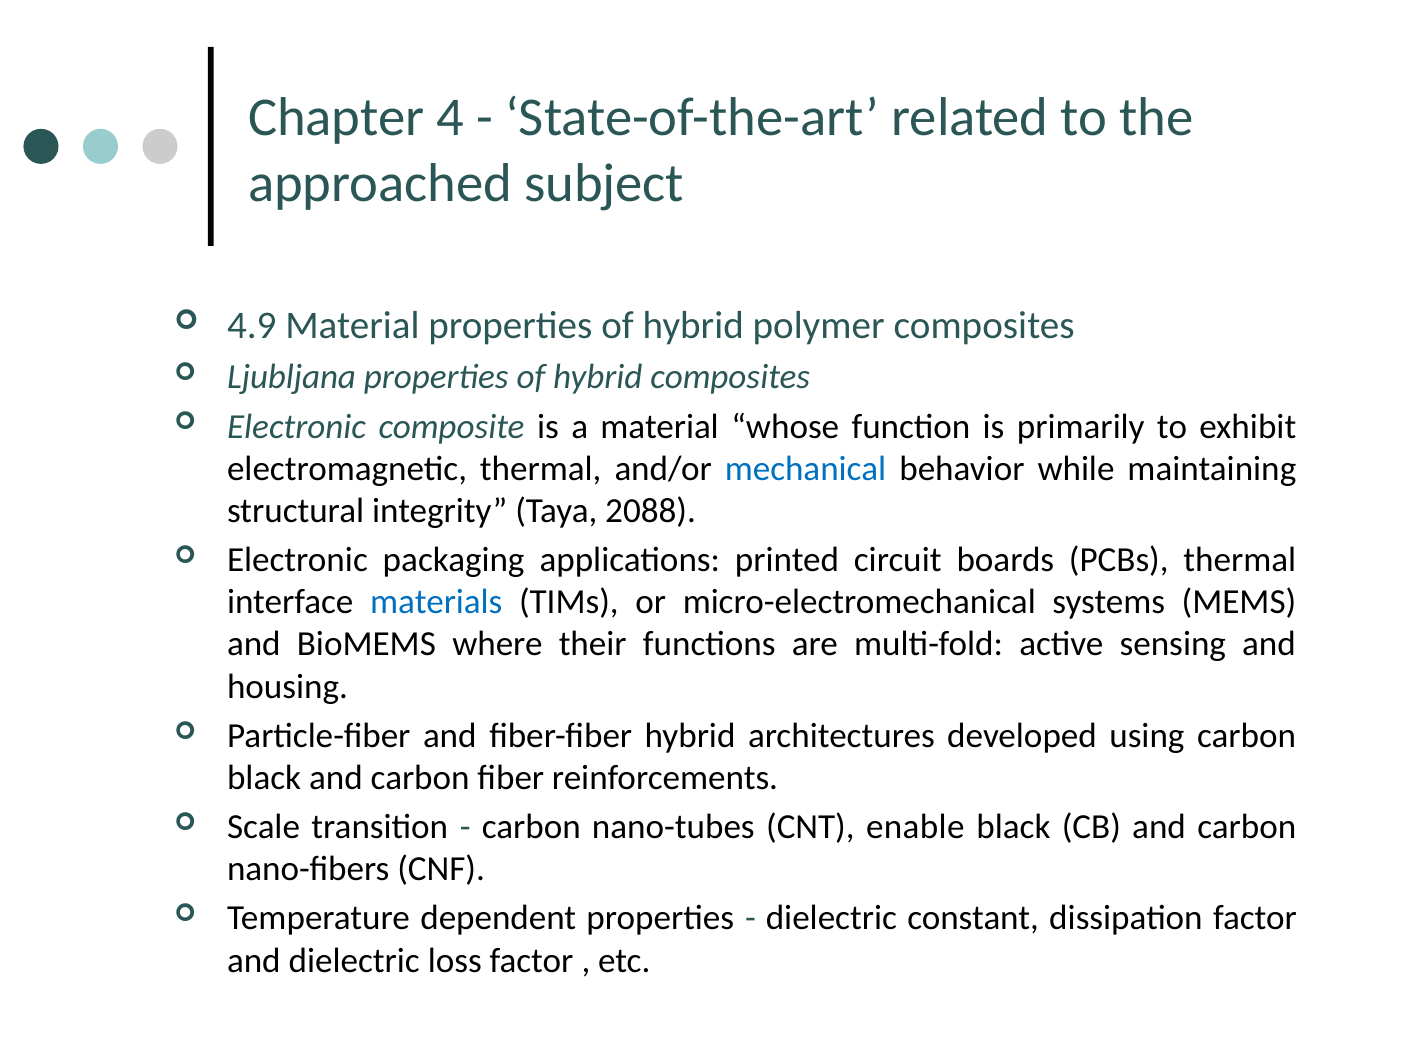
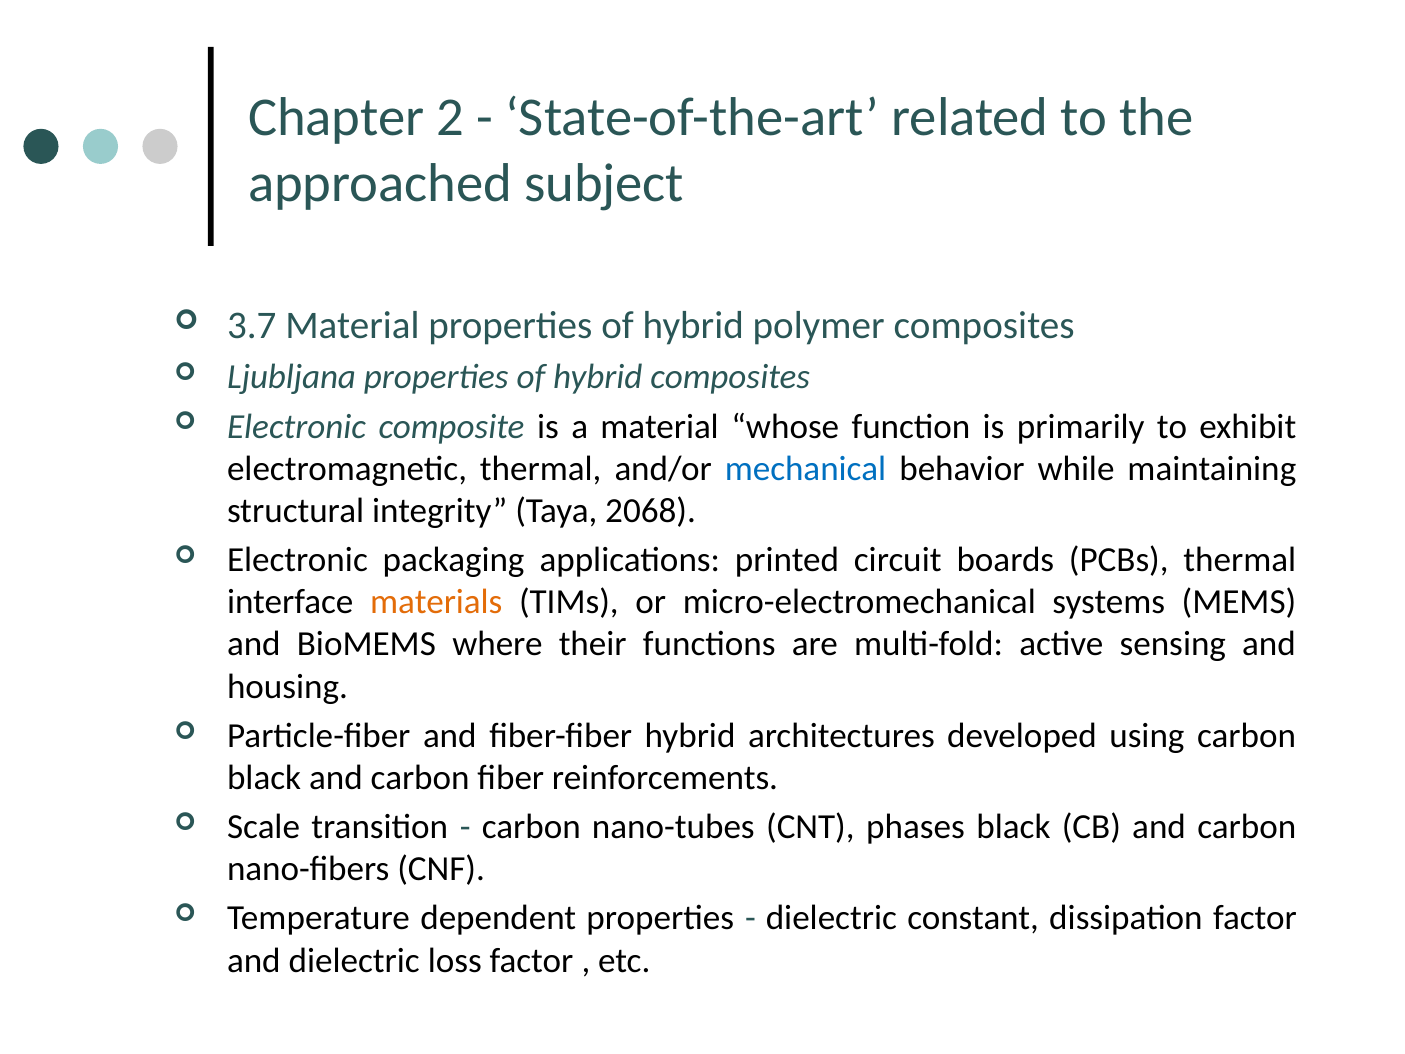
4: 4 -> 2 (450, 118)
4.9: 4.9 -> 3.7 (252, 326)
2088: 2088 -> 2068 (651, 511)
materials colour: blue -> orange (436, 602)
enable: enable -> phases (915, 827)
